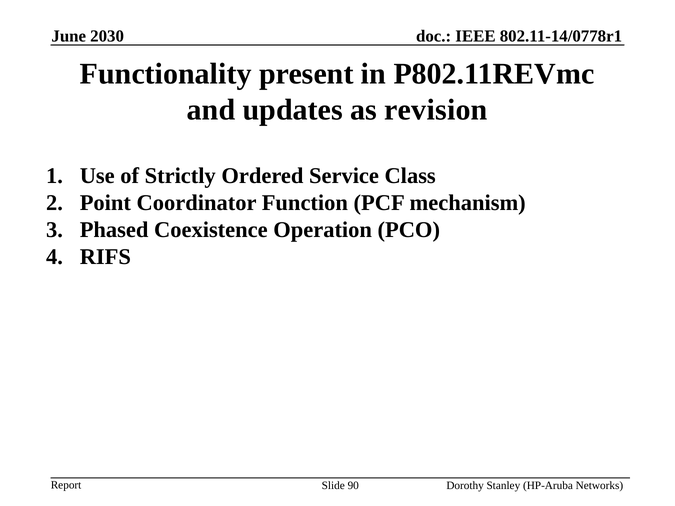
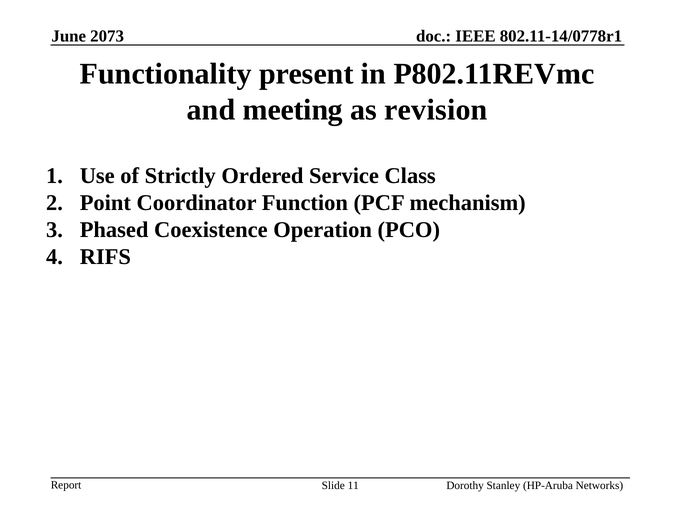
2030: 2030 -> 2073 (107, 36)
updates: updates -> meeting (293, 110)
90: 90 -> 11 (353, 486)
